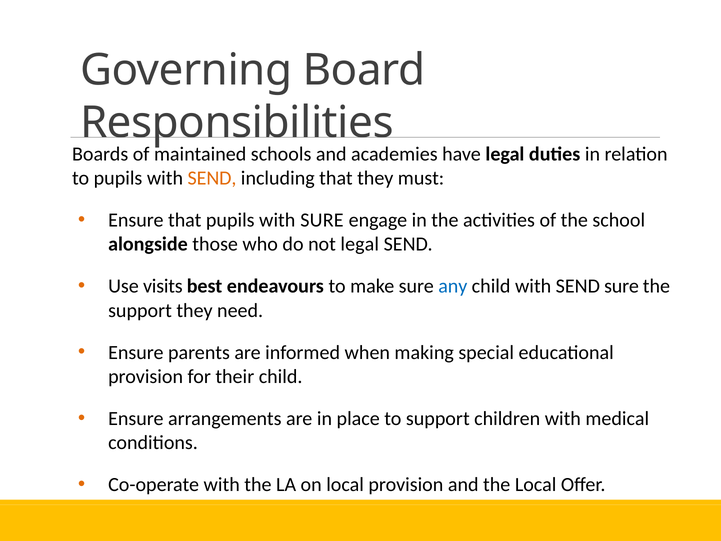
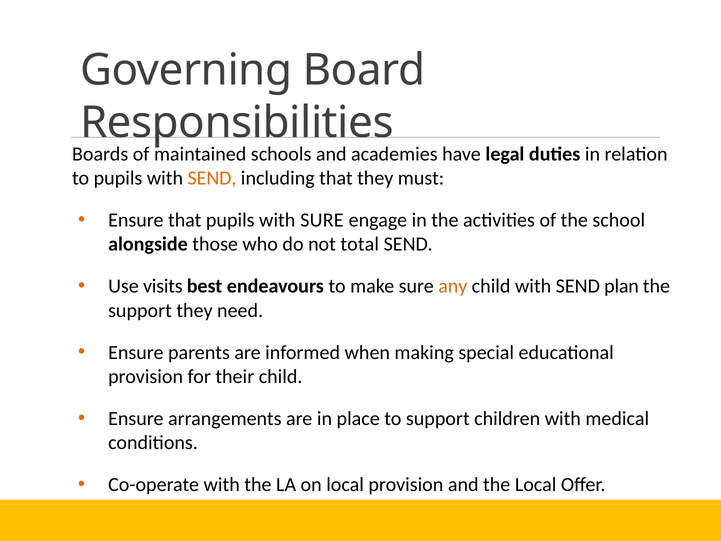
not legal: legal -> total (360, 244)
any colour: blue -> orange (453, 286)
SEND sure: sure -> plan (622, 286)
